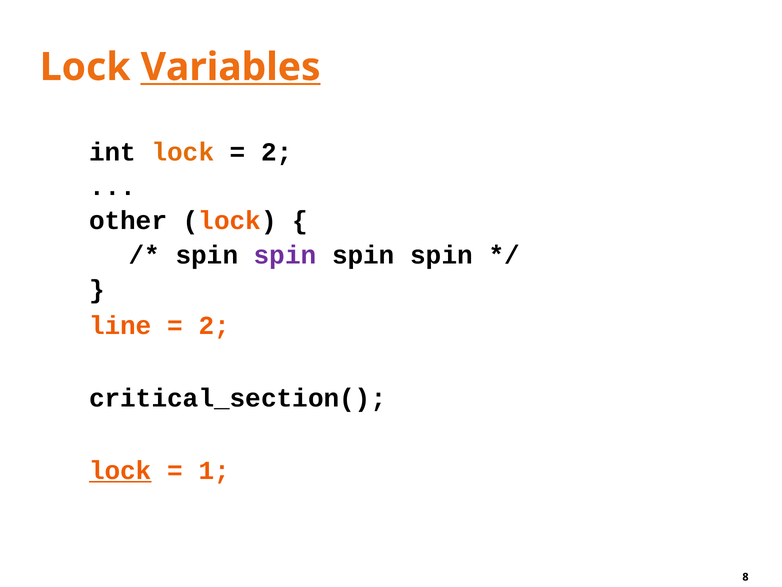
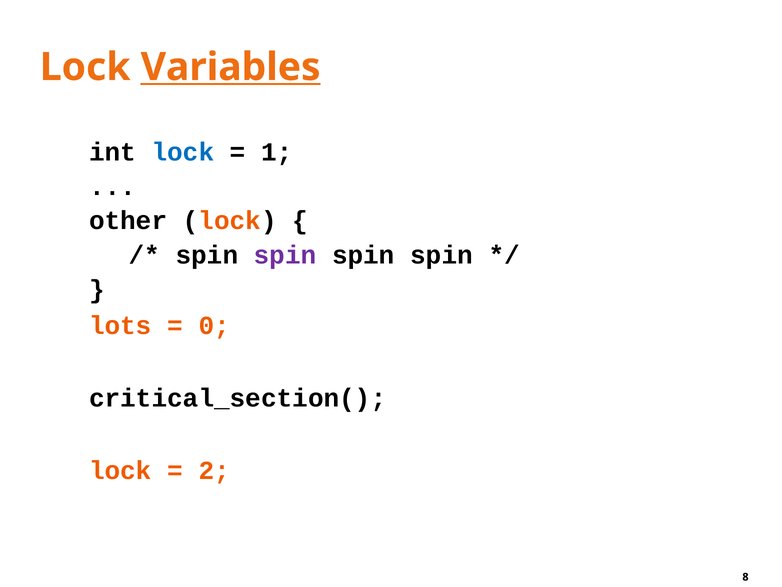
lock colour: orange -> blue (183, 152)
2: 2 -> 1 (277, 152)
line: line -> lots (120, 325)
2: 2 -> 0 (214, 325)
lock underline: present -> none (120, 470)
1: 1 -> 2 (214, 470)
